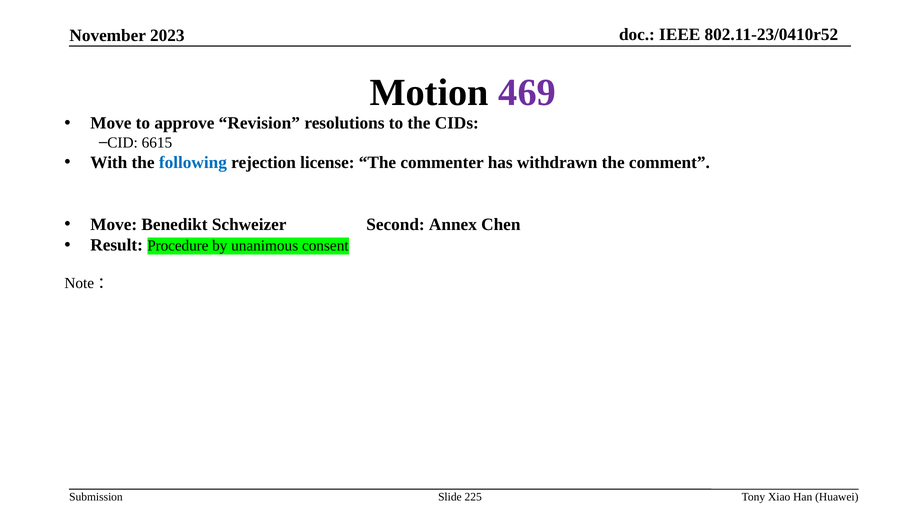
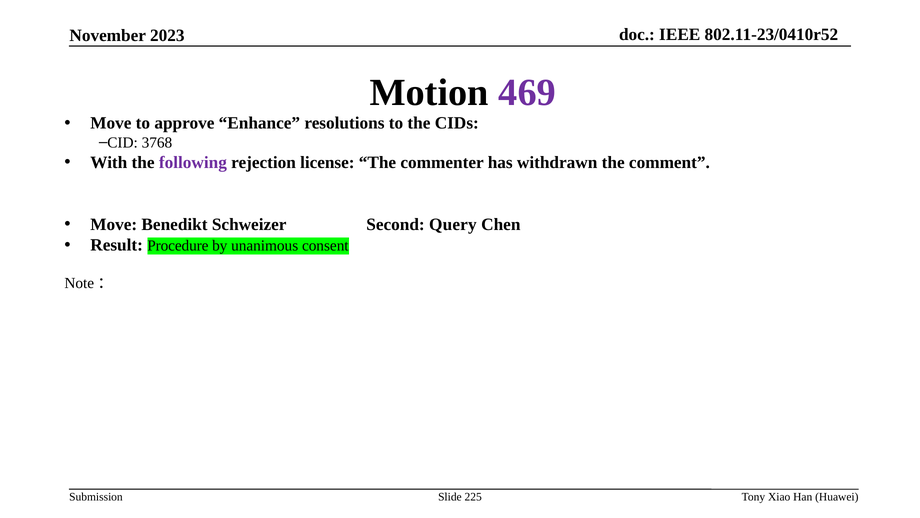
Revision: Revision -> Enhance (259, 123)
6615: 6615 -> 3768 (157, 143)
following colour: blue -> purple (193, 162)
Annex: Annex -> Query (453, 224)
